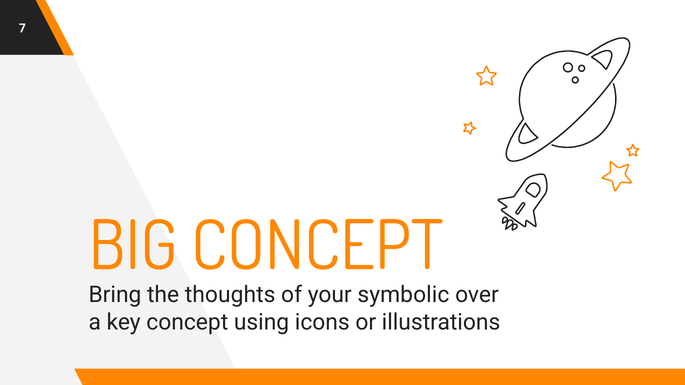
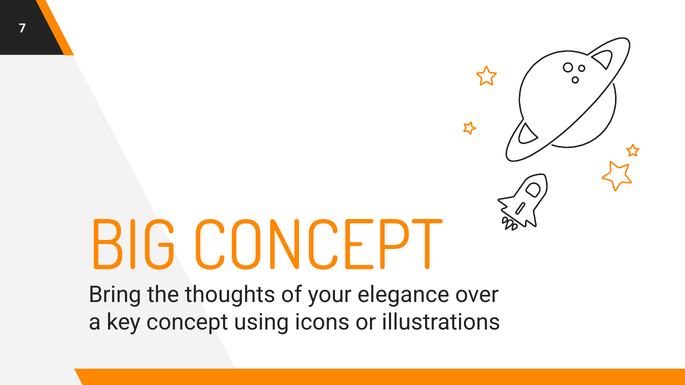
symbolic: symbolic -> elegance (403, 295)
